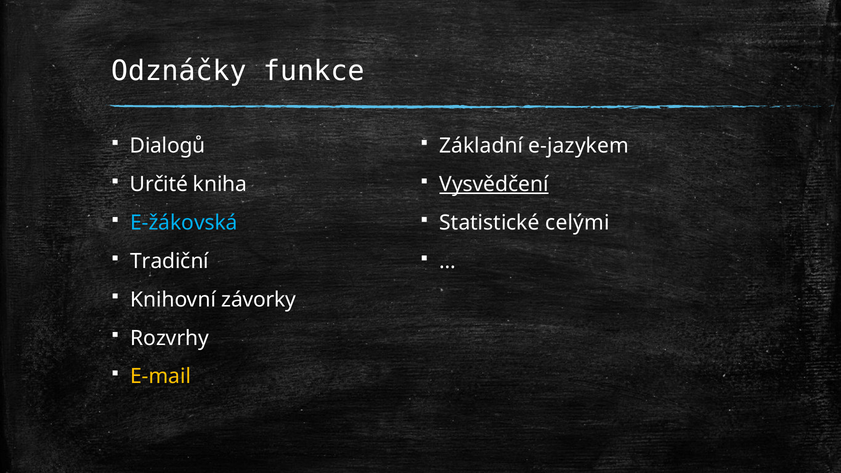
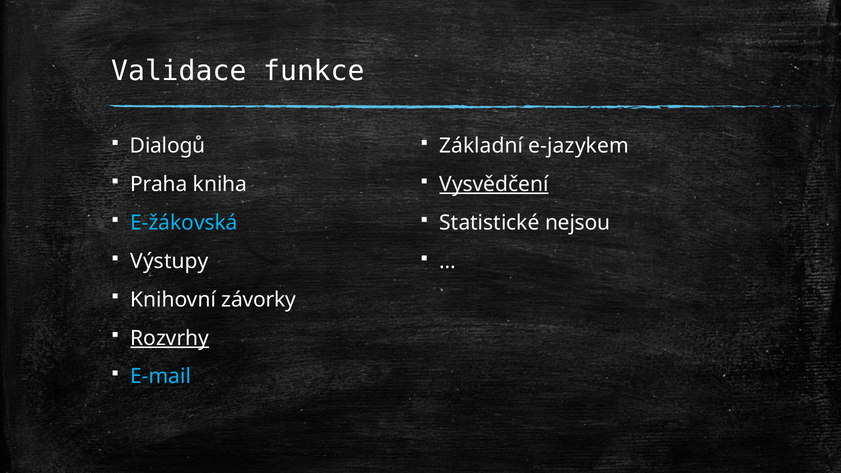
Odznáčky: Odznáčky -> Validace (179, 71)
Určité: Určité -> Praha (159, 184)
celými: celými -> nejsou (578, 223)
Tradiční: Tradiční -> Výstupy (169, 261)
Rozvrhy underline: none -> present (170, 338)
E-mail colour: yellow -> light blue (161, 377)
